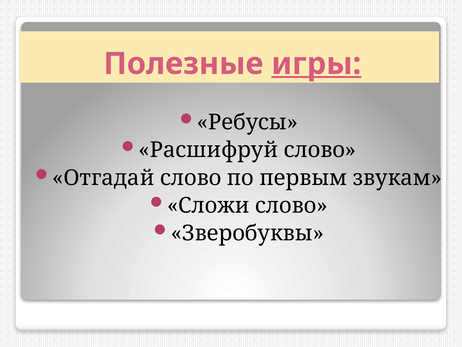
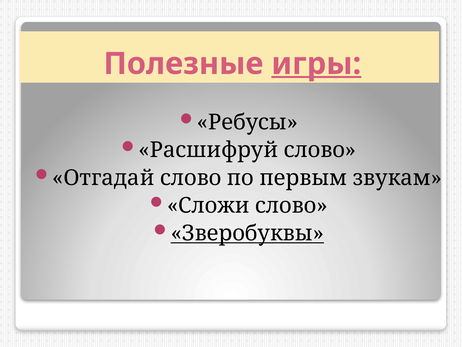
Зверобуквы underline: none -> present (247, 233)
